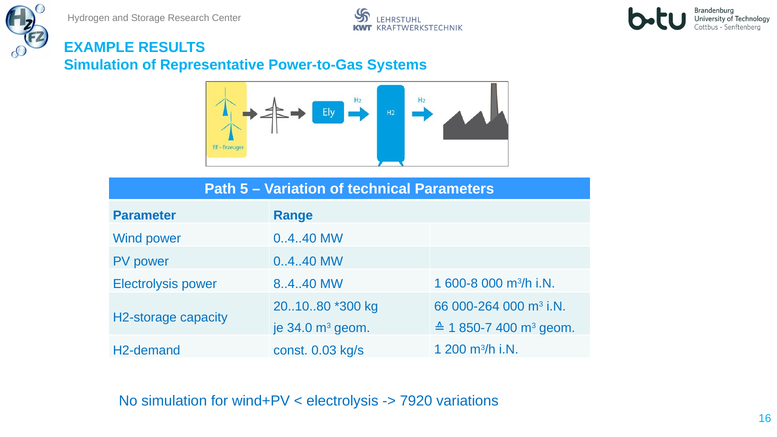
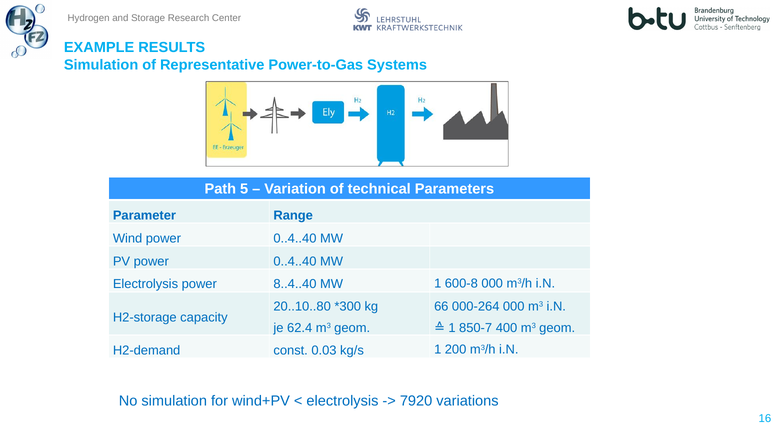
34.0: 34.0 -> 62.4 (300, 328)
